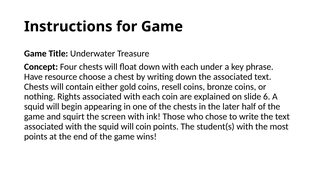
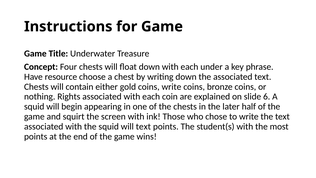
coins resell: resell -> write (171, 87)
will coin: coin -> text (143, 126)
